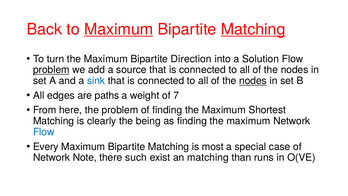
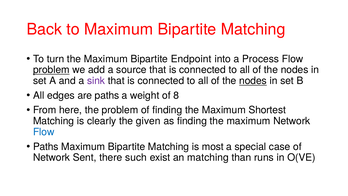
Maximum underline: present -> none (119, 29)
Matching underline: present -> none (253, 29)
Direction: Direction -> Endpoint (191, 59)
Solution: Solution -> Process (261, 59)
sink colour: blue -> purple (96, 81)
7: 7 -> 8 (176, 95)
being: being -> given (148, 121)
Every: Every -> Paths (46, 146)
Note: Note -> Sent (85, 157)
